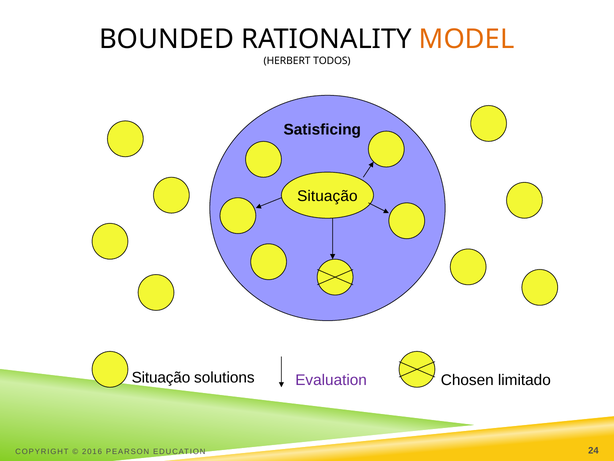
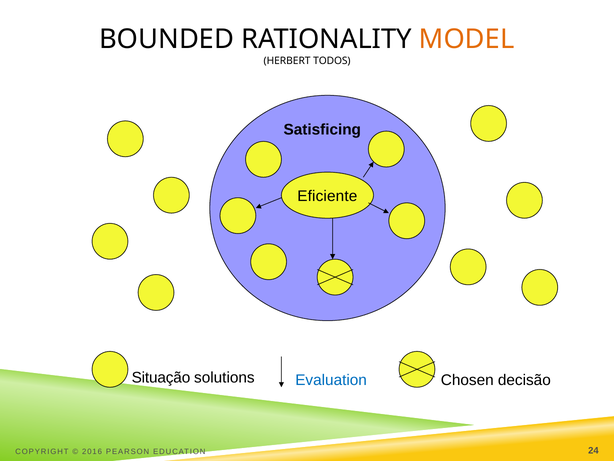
Situação: Situação -> Eficiente (327, 196)
Evaluation colour: purple -> blue (331, 380)
limitado: limitado -> decisão (524, 380)
